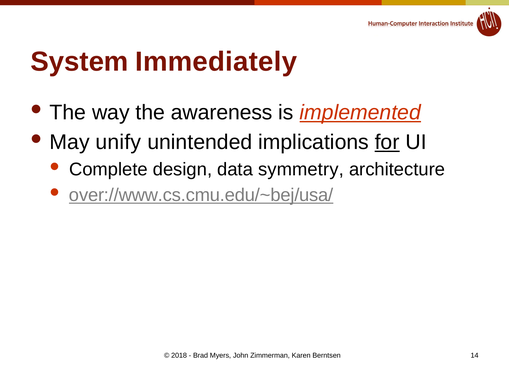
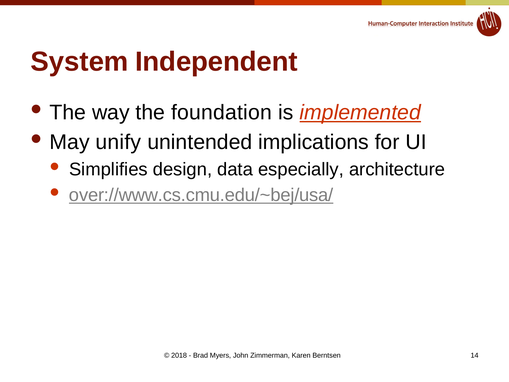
Immediately: Immediately -> Independent (216, 62)
awareness: awareness -> foundation (222, 112)
for underline: present -> none (387, 142)
Complete: Complete -> Simplifies (108, 169)
symmetry: symmetry -> especially (301, 169)
